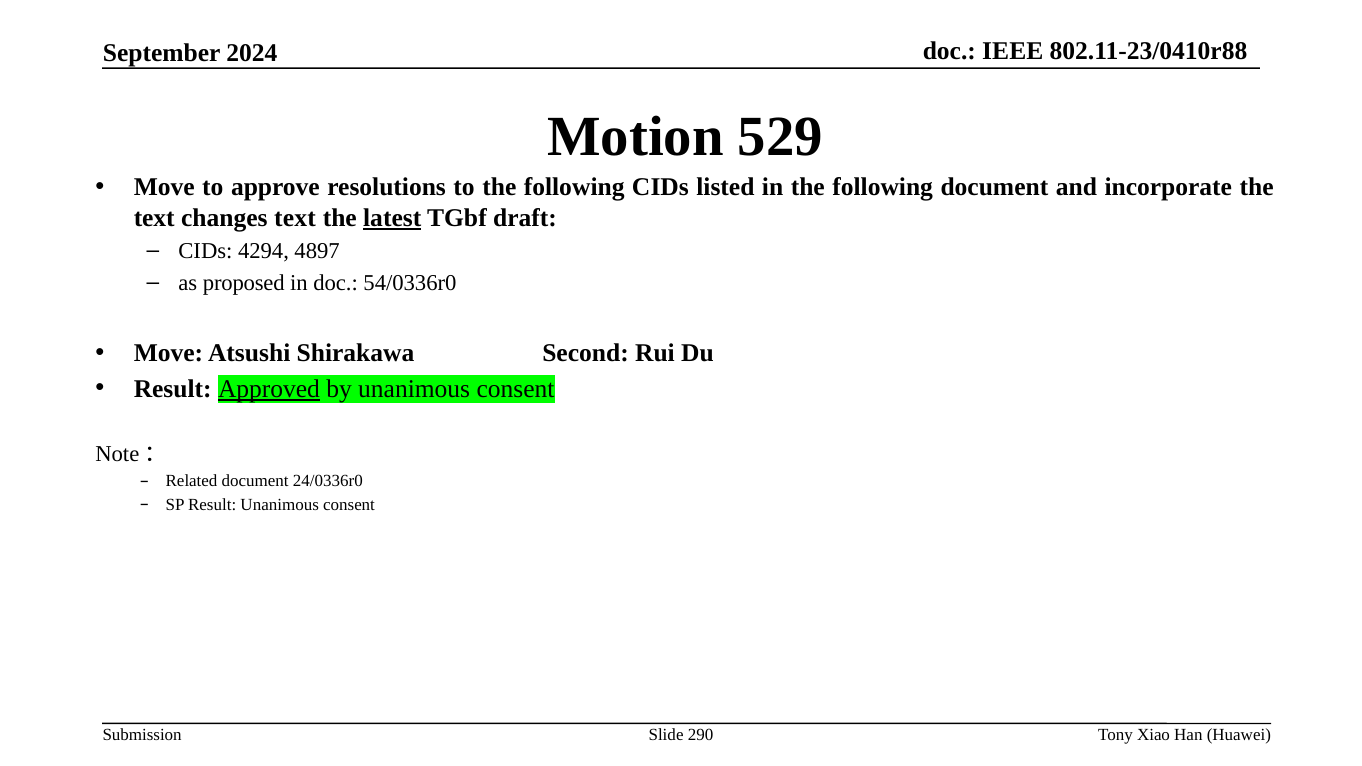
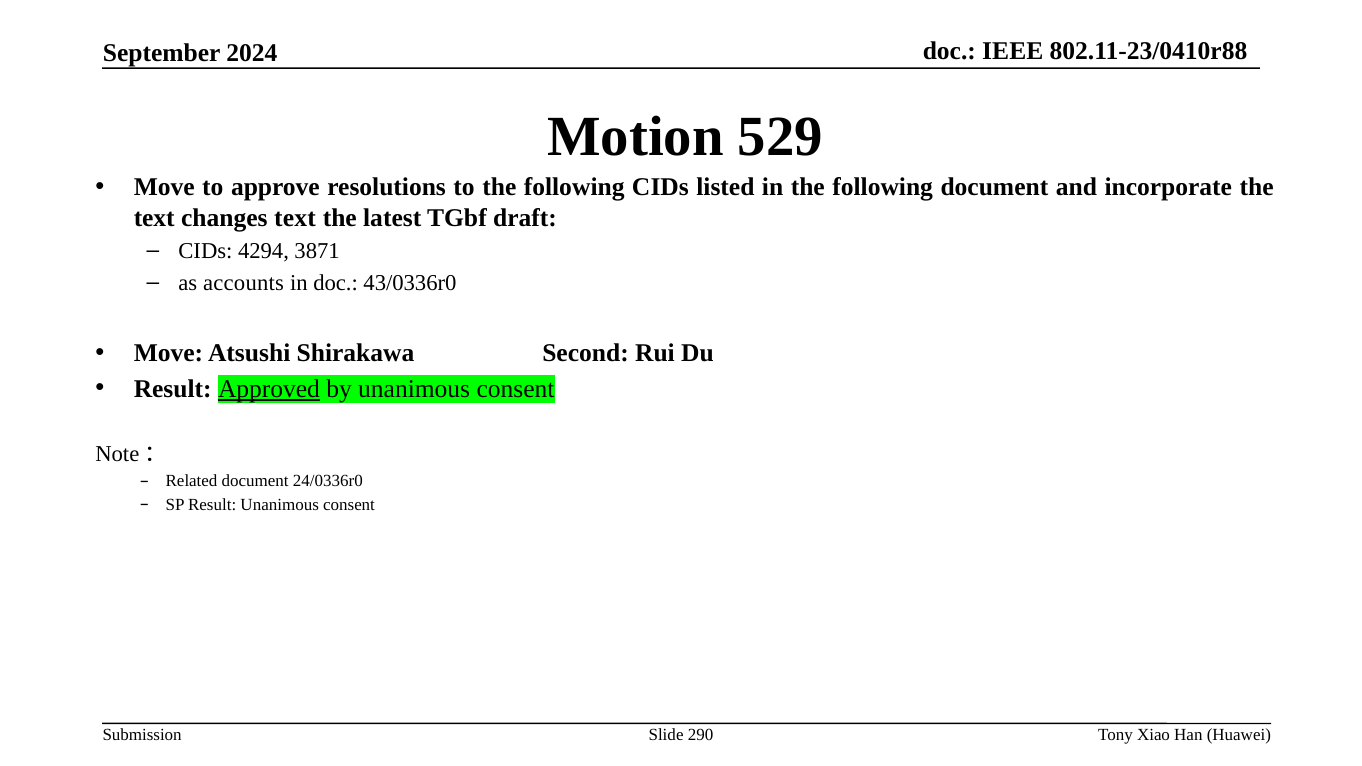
latest underline: present -> none (392, 218)
4897: 4897 -> 3871 (317, 251)
proposed: proposed -> accounts (244, 283)
54/0336r0: 54/0336r0 -> 43/0336r0 (410, 283)
